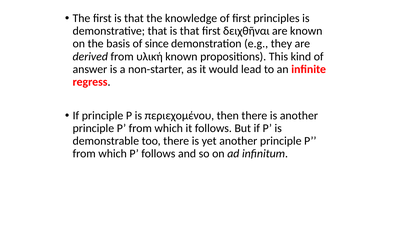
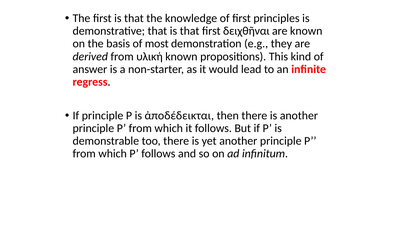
since: since -> most (157, 44)
περιεχομένου: περιεχομένου -> ἀποδέδεικται (179, 116)
